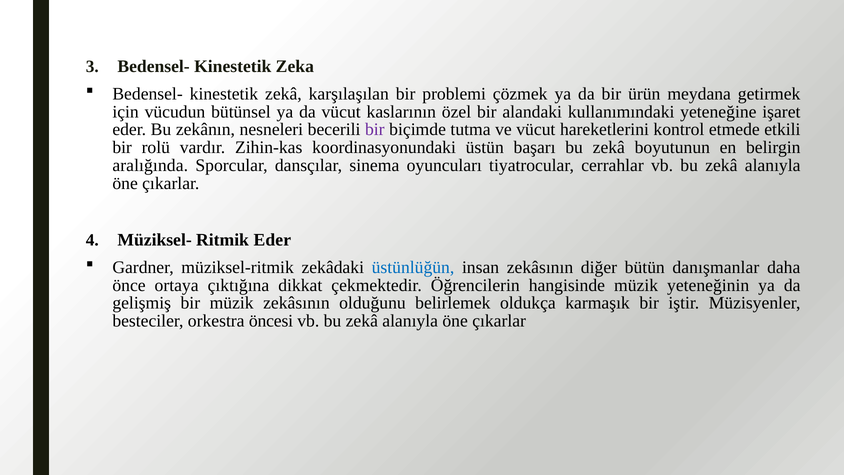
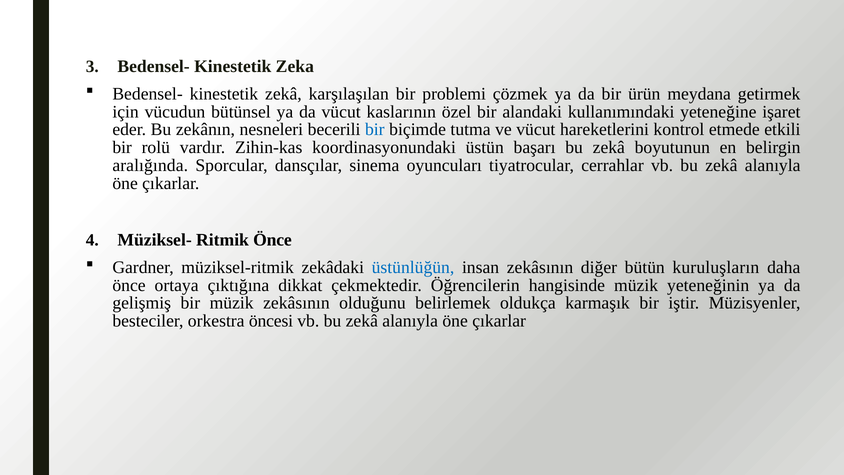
bir colour: purple -> blue (375, 130)
Ritmik Eder: Eder -> Önce (272, 240)
danışmanlar: danışmanlar -> kuruluşların (716, 267)
